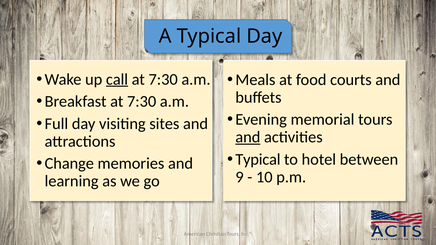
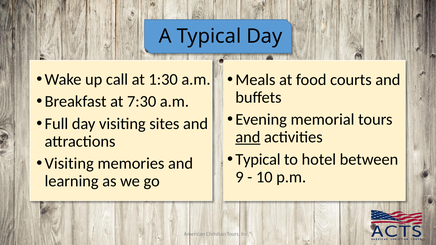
call underline: present -> none (117, 79)
7:30: 7:30 -> 1:30 (163, 79)
Change: Change -> Visiting (69, 164)
